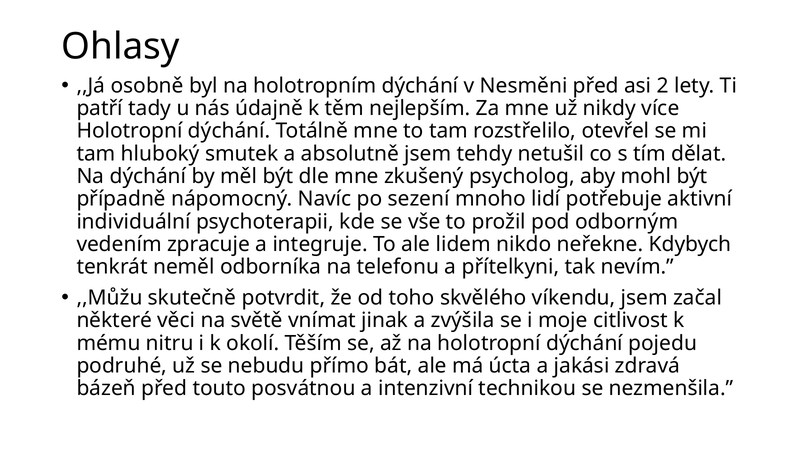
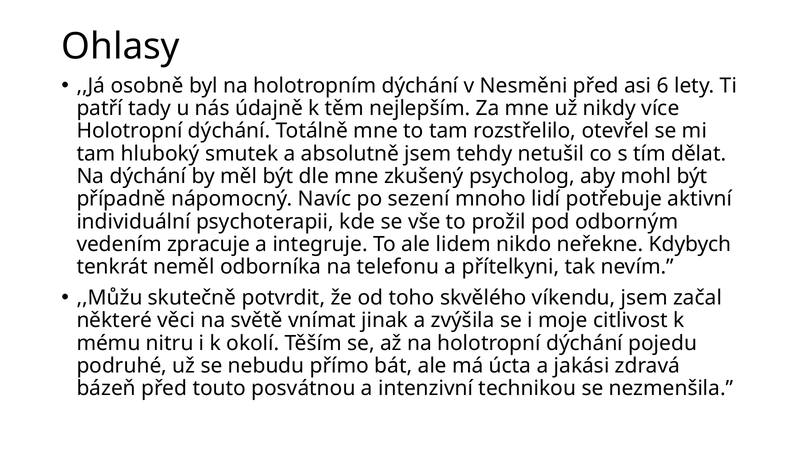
2: 2 -> 6 (663, 86)
